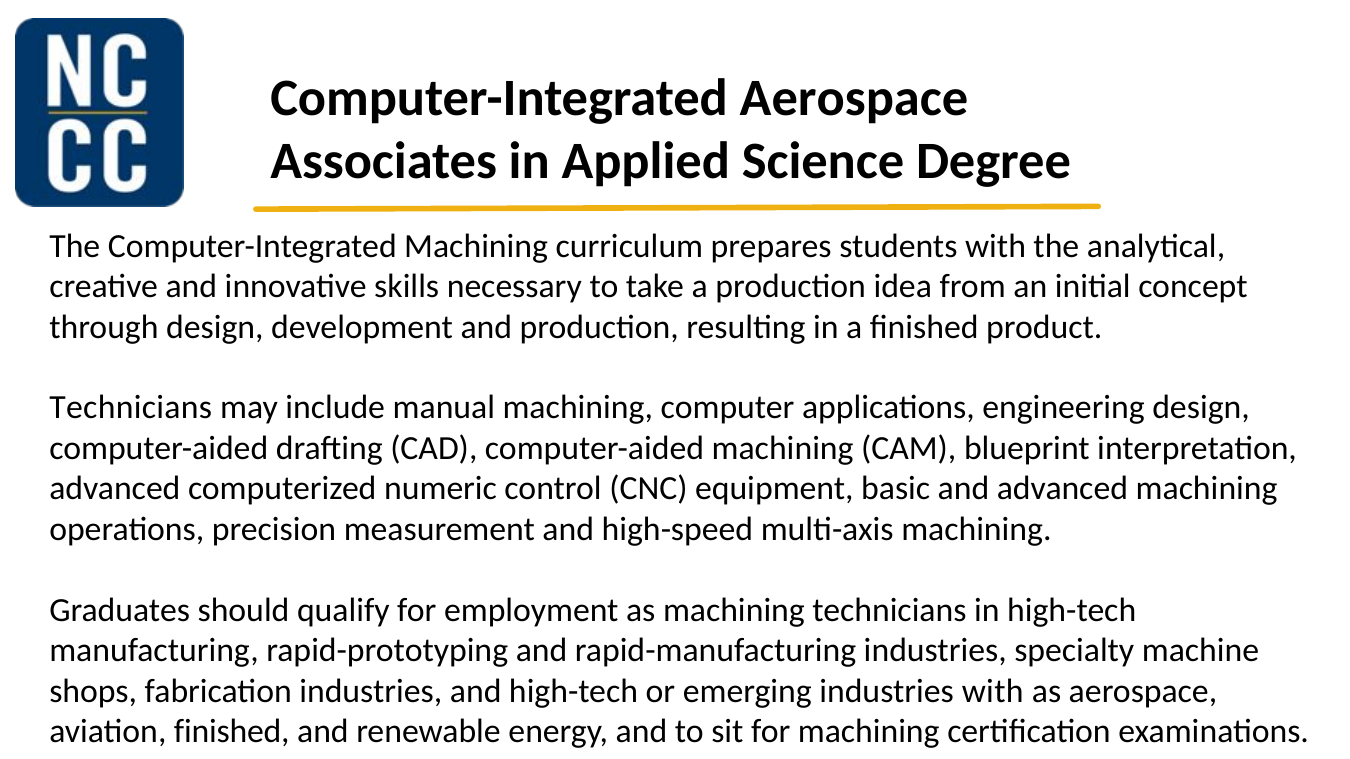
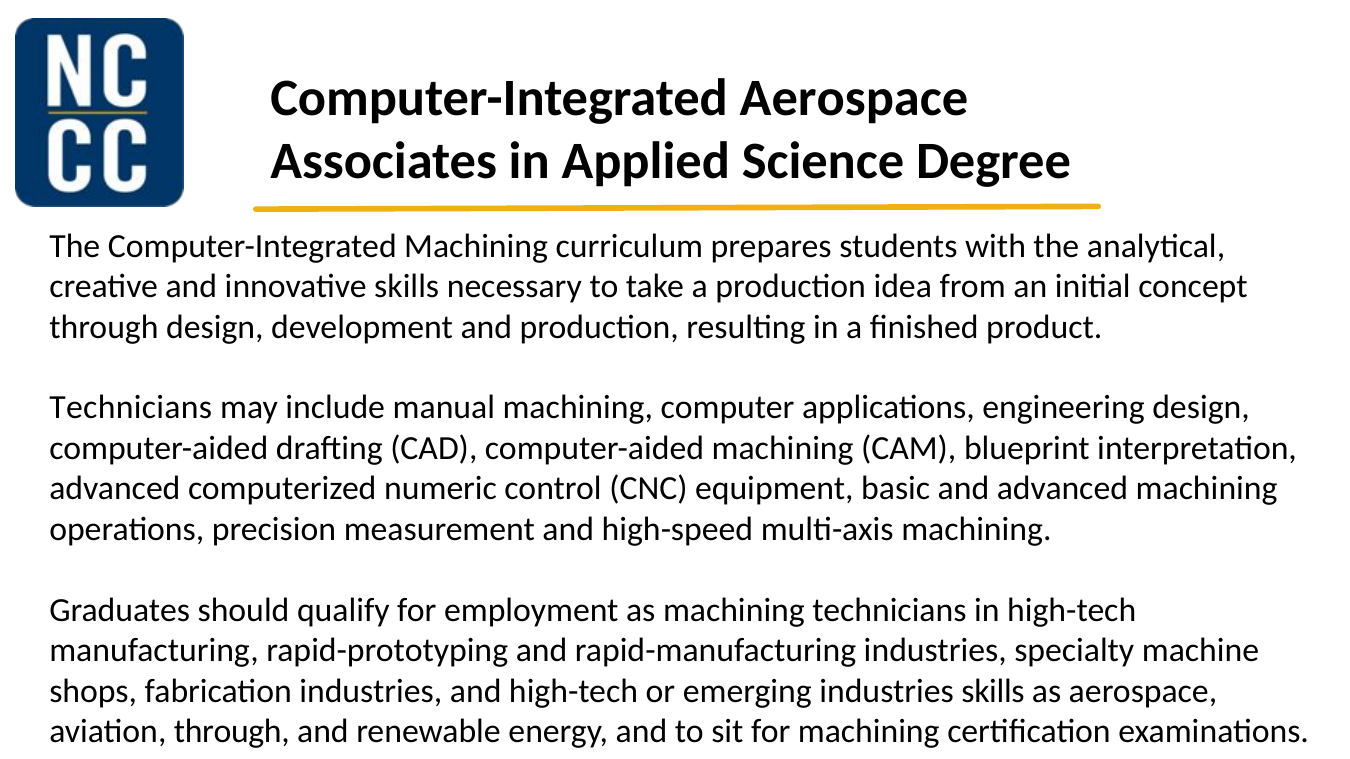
industries with: with -> skills (993, 692)
aviation finished: finished -> through (232, 732)
